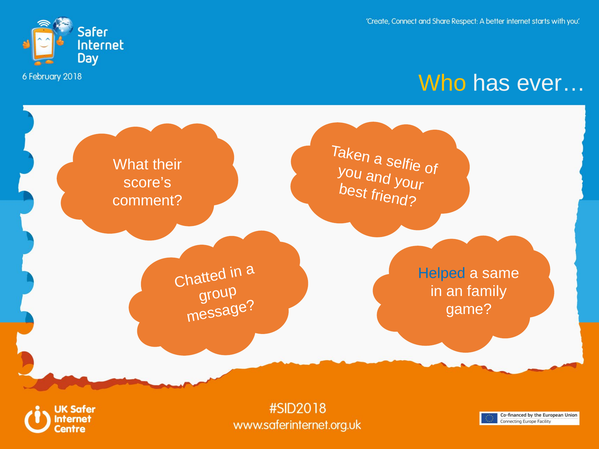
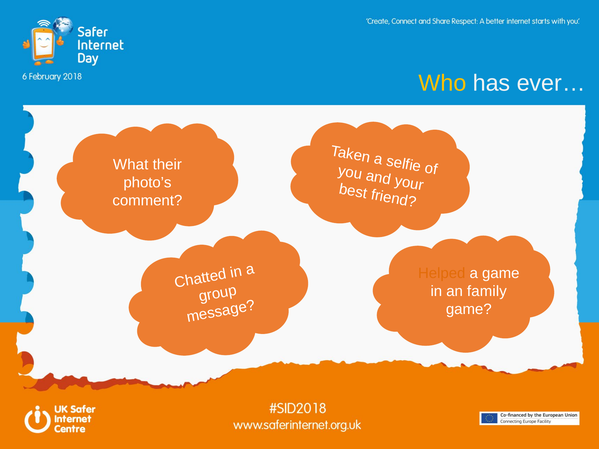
score’s: score’s -> photo’s (147, 183)
Helped colour: blue -> orange (442, 273)
a same: same -> game (501, 273)
